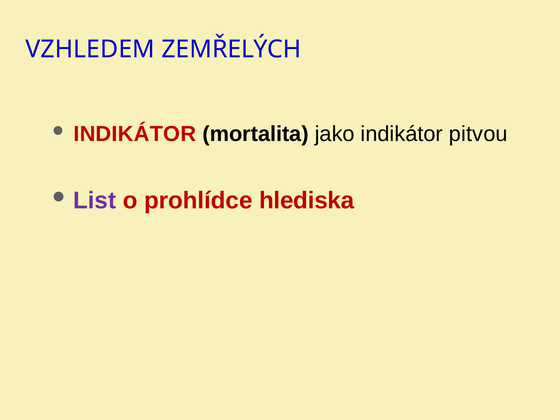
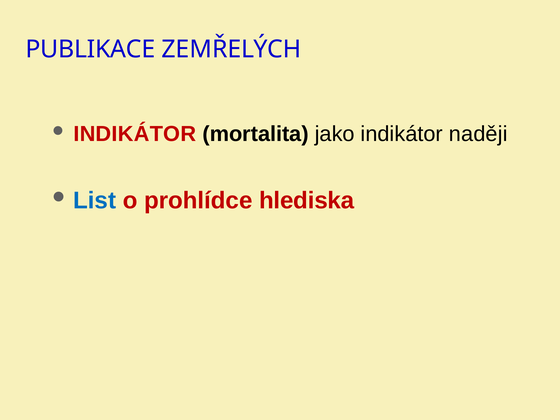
VZHLEDEM: VZHLEDEM -> PUBLIKACE (90, 49)
pitvou: pitvou -> naději (478, 134)
List colour: purple -> blue (95, 200)
